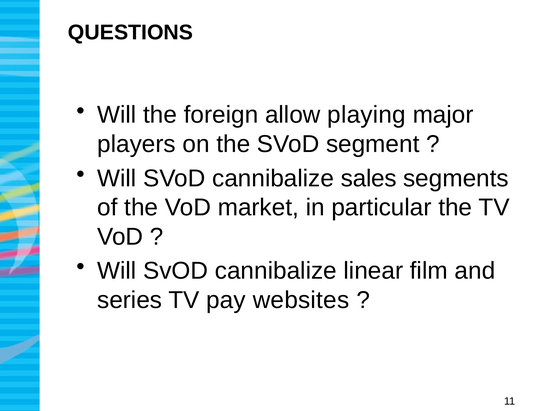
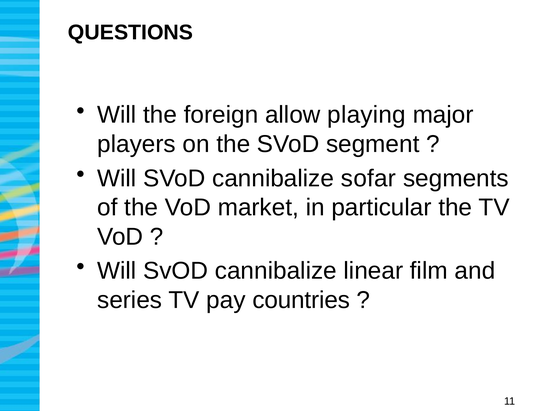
sales: sales -> sofar (368, 178)
websites: websites -> countries (301, 300)
